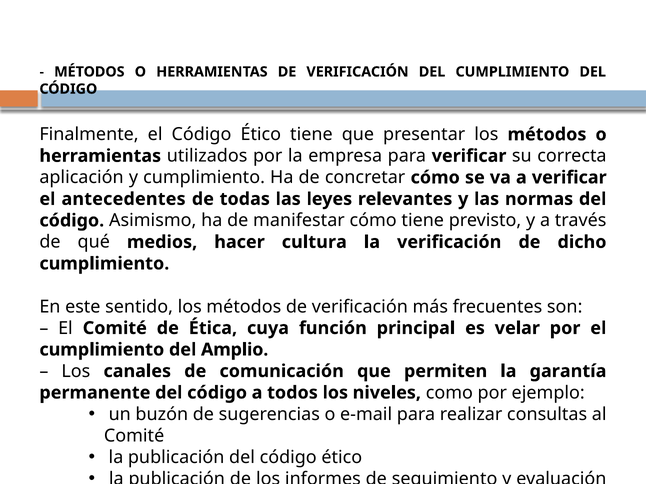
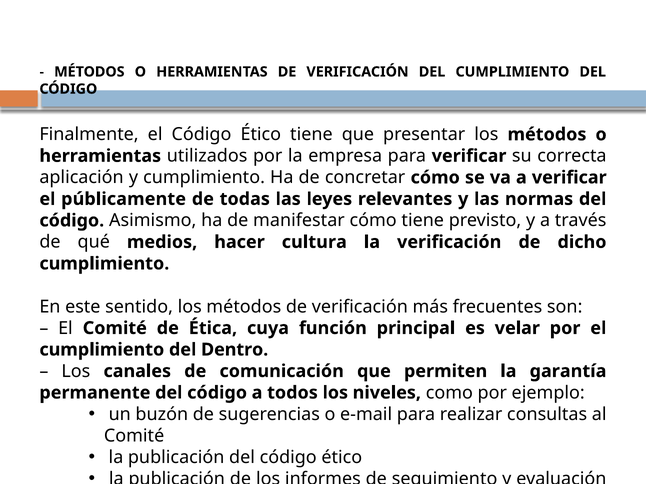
antecedentes: antecedentes -> públicamente (124, 199)
Amplio: Amplio -> Dentro (235, 350)
